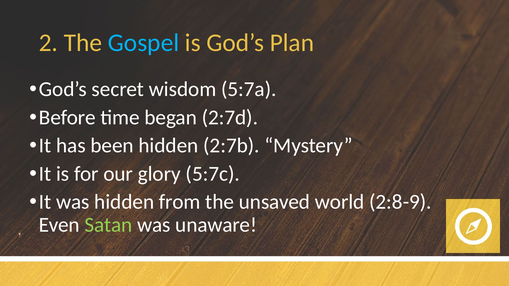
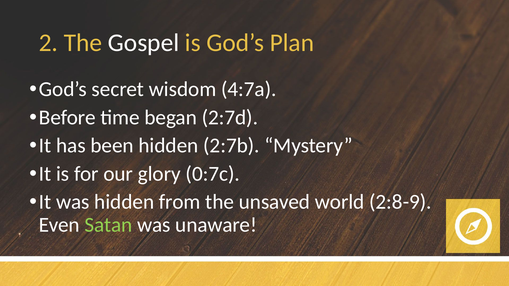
Gospel colour: light blue -> white (144, 43)
5:7a: 5:7a -> 4:7a (249, 89)
5:7c: 5:7c -> 0:7c (213, 174)
